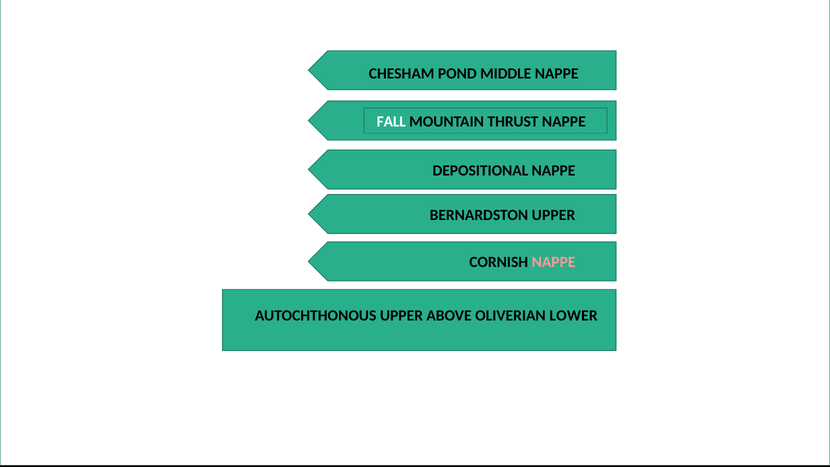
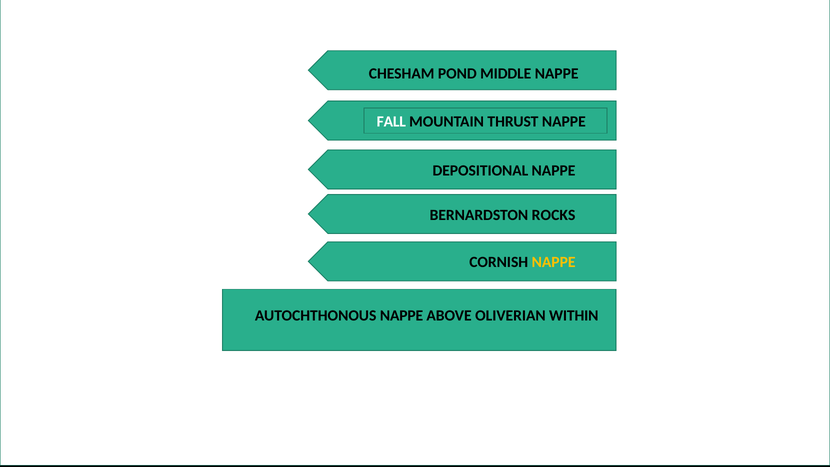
BERNARDSTON UPPER: UPPER -> ROCKS (554, 215)
NAPPE colour: pink -> yellow (554, 262)
AUTOCHTHONOUS UPPER: UPPER -> NAPPE (402, 316)
LOWER: LOWER -> WITHIN (574, 316)
